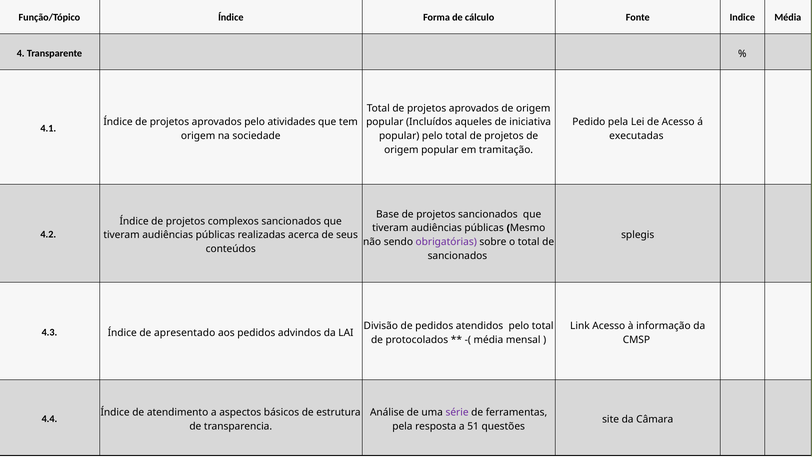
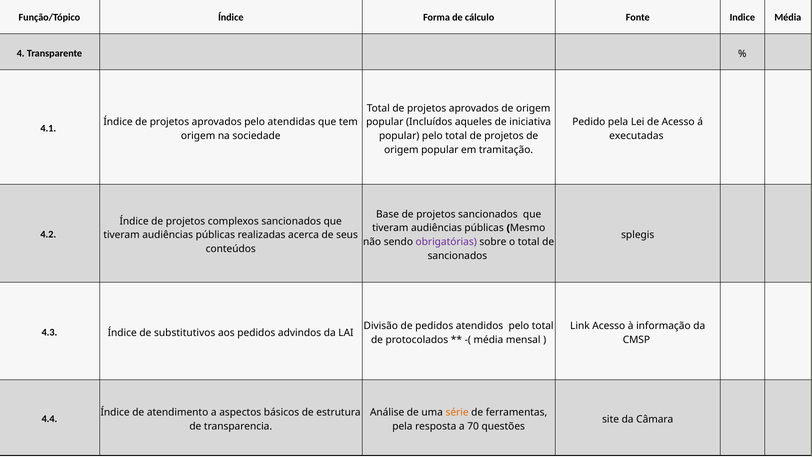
atividades: atividades -> atendidas (291, 122)
apresentado: apresentado -> substitutivos (185, 333)
série colour: purple -> orange (457, 412)
51: 51 -> 70 (473, 426)
